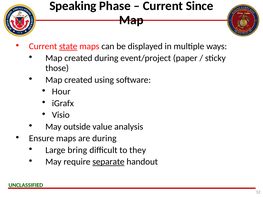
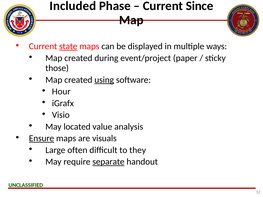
Speaking: Speaking -> Included (73, 6)
using underline: none -> present (104, 80)
outside: outside -> located (77, 127)
Ensure underline: none -> present (42, 138)
are during: during -> visuals (104, 138)
bring: bring -> often (77, 150)
